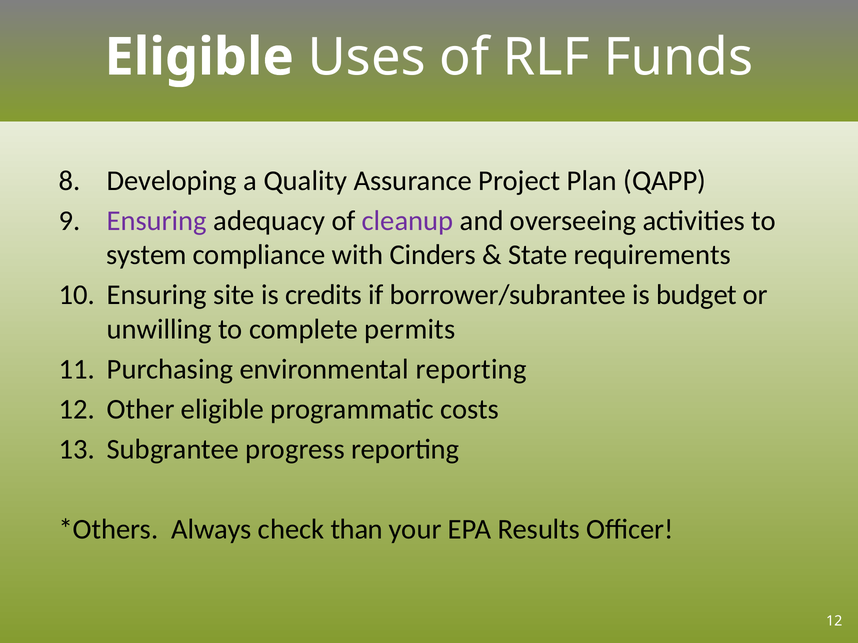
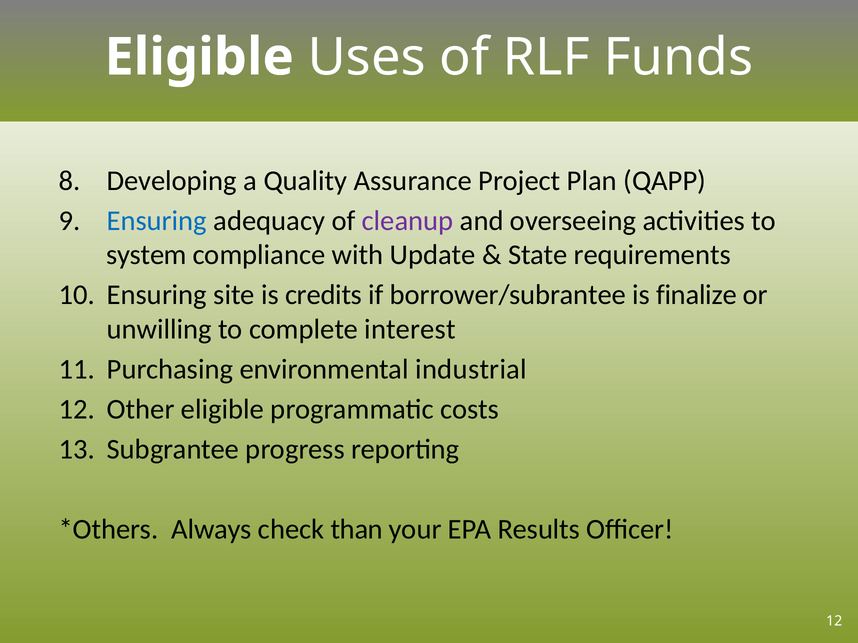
Ensuring colour: purple -> blue (157, 221)
Cinders: Cinders -> Update (433, 255)
budget: budget -> finalize (697, 295)
permits: permits -> interest (410, 329)
environmental reporting: reporting -> industrial (471, 369)
